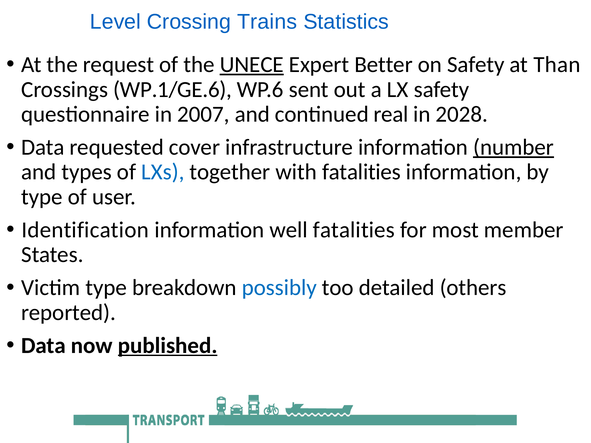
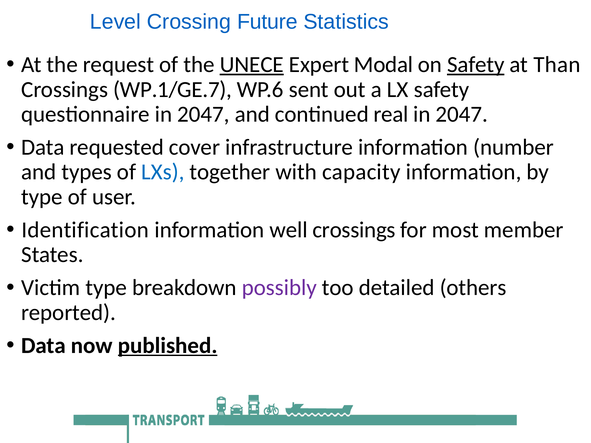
Trains: Trains -> Future (267, 22)
Better: Better -> Modal (384, 65)
Safety underline: none -> present (476, 65)
WP.1/GE.6: WP.1/GE.6 -> WP.1/GE.7 (173, 89)
questionnaire in 2007: 2007 -> 2047 (203, 114)
2028: 2028 -> 2047 (462, 114)
number underline: present -> none (513, 147)
with fatalities: fatalities -> capacity (361, 172)
well fatalities: fatalities -> crossings (354, 230)
possibly colour: blue -> purple (279, 288)
